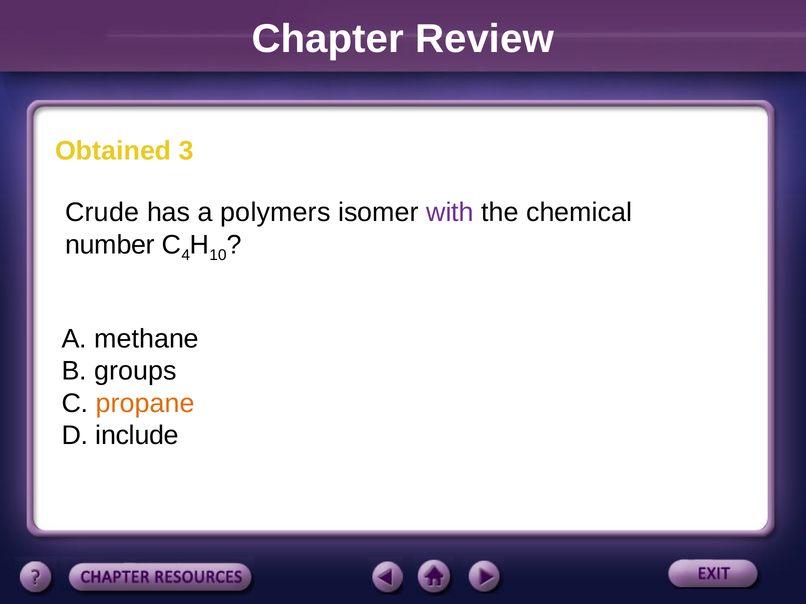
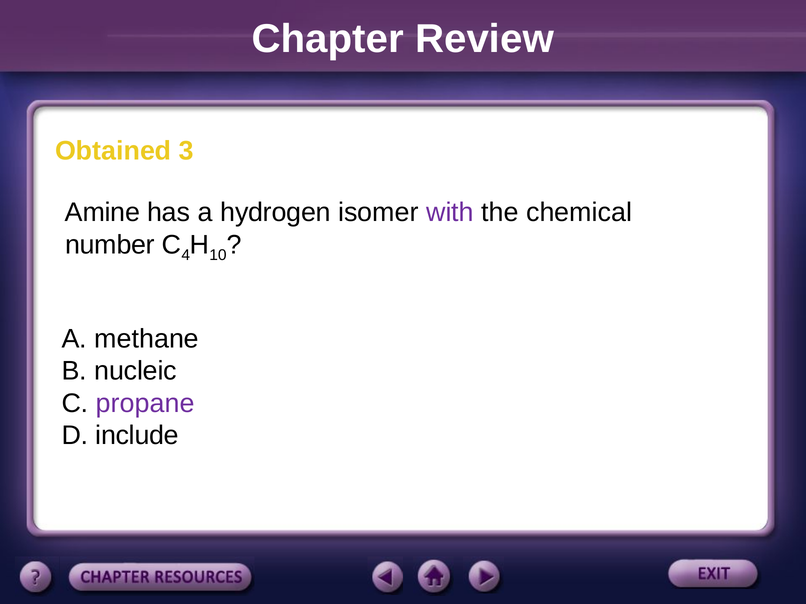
Crude: Crude -> Amine (102, 213)
polymers: polymers -> hydrogen (276, 213)
groups: groups -> nucleic (136, 371)
propane colour: orange -> purple (145, 403)
